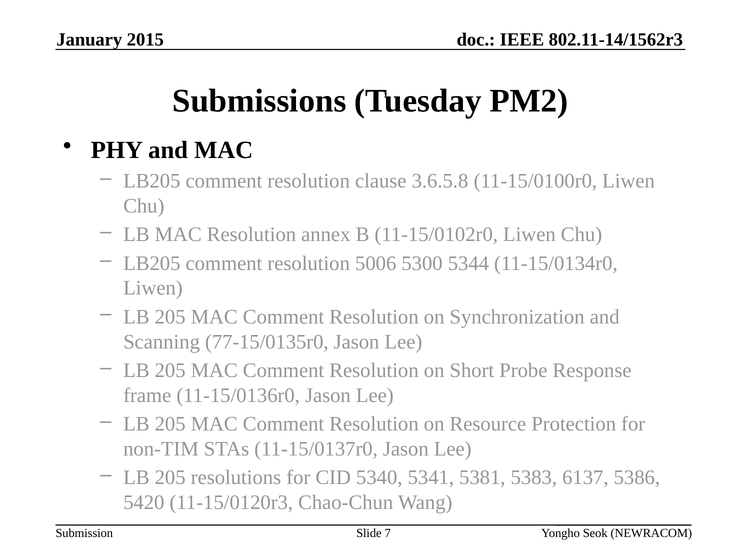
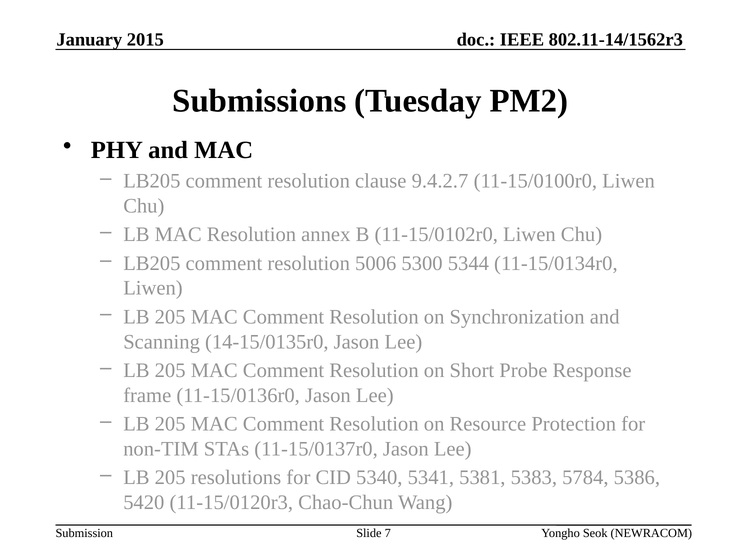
3.6.5.8: 3.6.5.8 -> 9.4.2.7 (440, 181)
77-15/0135r0: 77-15/0135r0 -> 14-15/0135r0 (267, 342)
6137: 6137 -> 5784 (585, 477)
